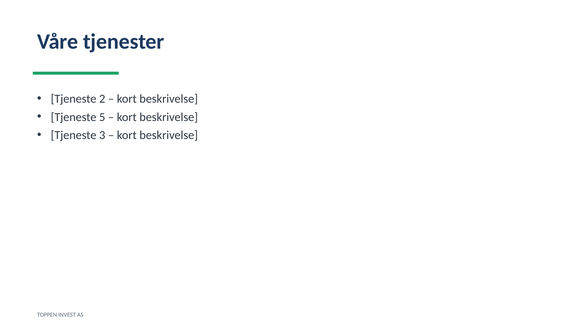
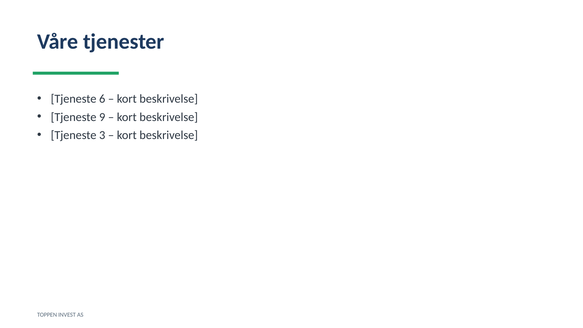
2: 2 -> 6 (102, 99)
5: 5 -> 9 (102, 117)
